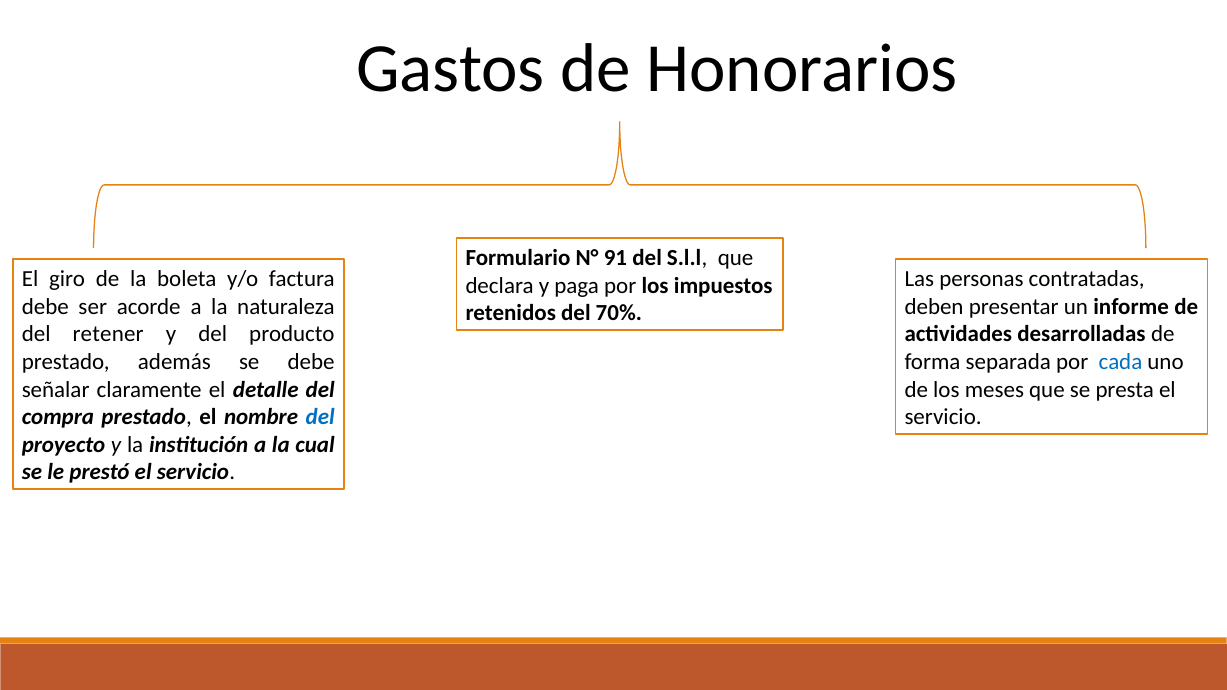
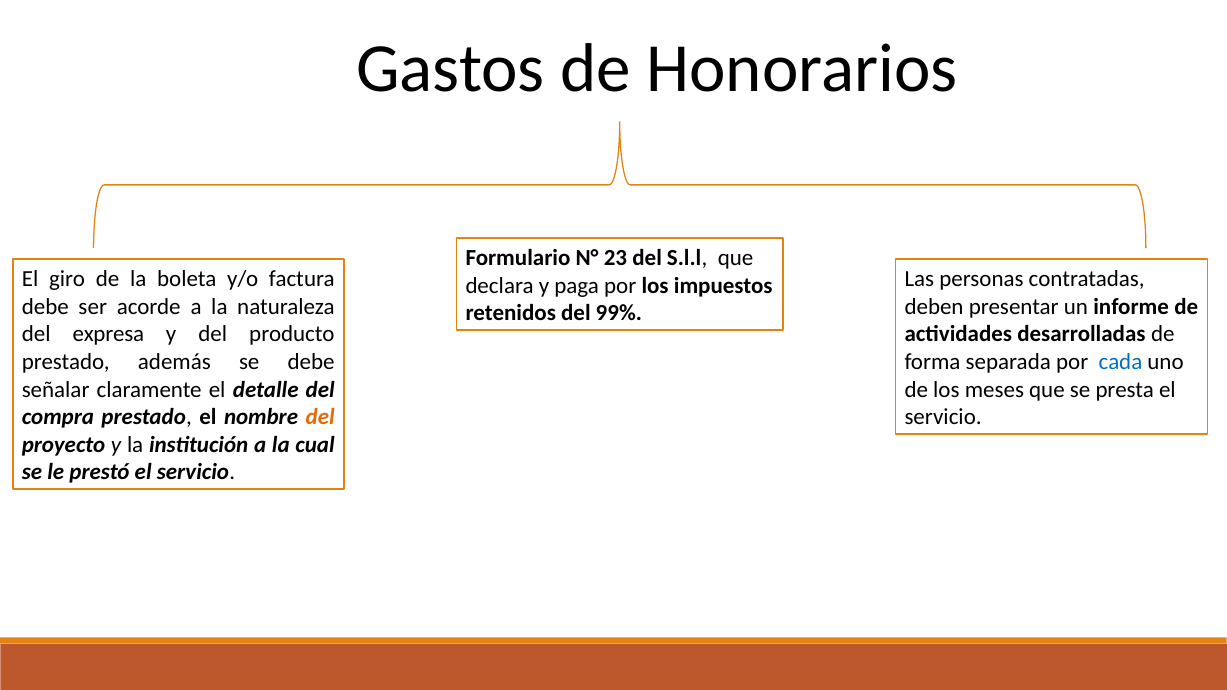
91: 91 -> 23 (615, 258)
70%: 70% -> 99% (619, 313)
retener: retener -> expresa (108, 334)
del colour: blue -> orange (320, 417)
